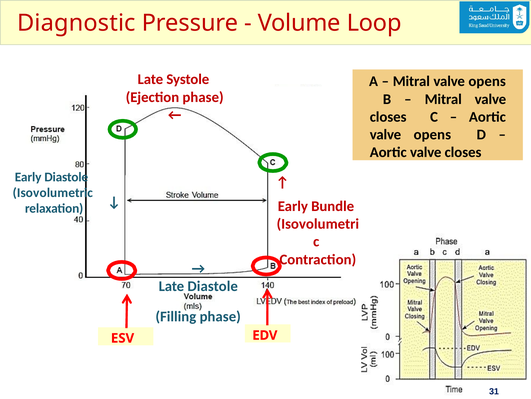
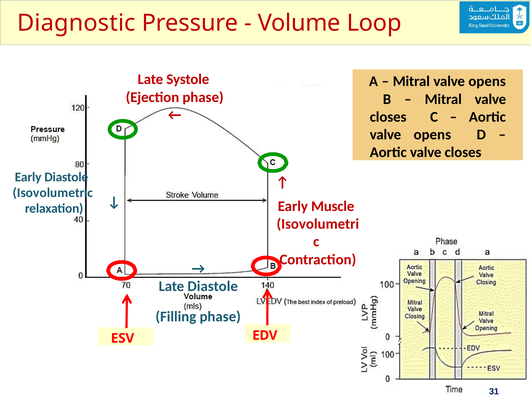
Bundle: Bundle -> Muscle (333, 206)
